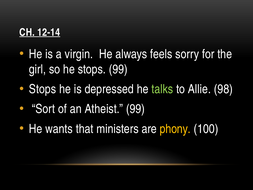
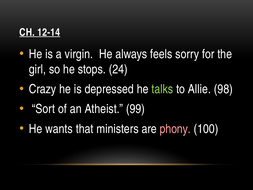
stops 99: 99 -> 24 (118, 69)
Stops: Stops -> Crazy (43, 89)
phony colour: yellow -> pink (175, 129)
